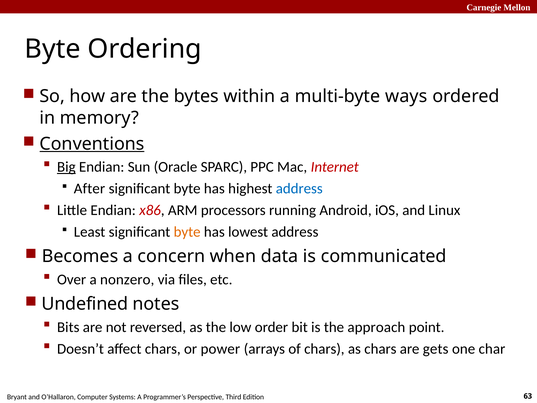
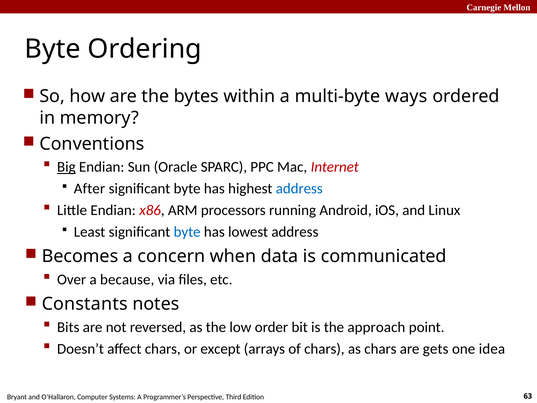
Conventions underline: present -> none (92, 144)
byte colour: orange -> blue (187, 232)
nonzero: nonzero -> because (127, 279)
Undefined: Undefined -> Constants (85, 304)
power: power -> except (220, 349)
char: char -> idea (492, 349)
